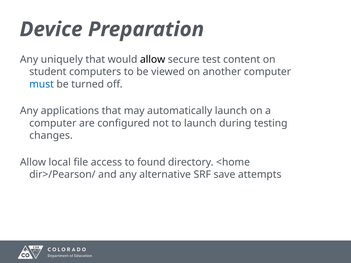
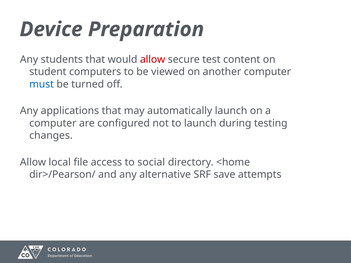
uniquely: uniquely -> students (62, 60)
allow colour: black -> red (153, 60)
found: found -> social (151, 162)
